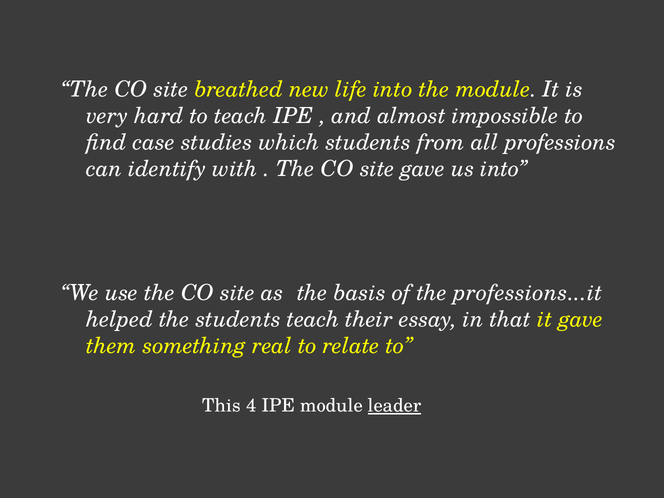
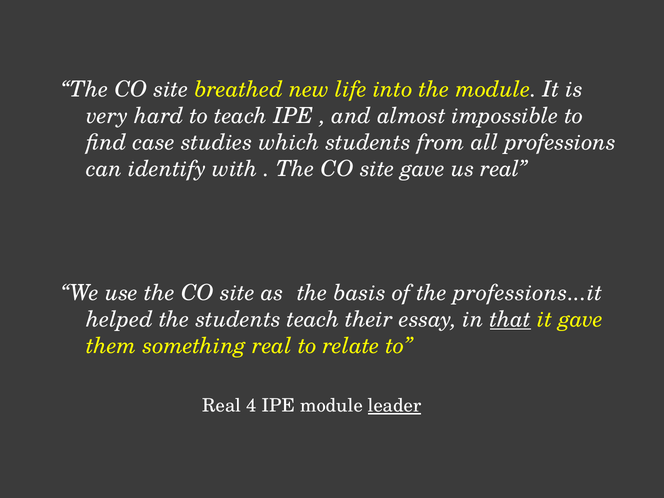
us into: into -> real (504, 169)
that underline: none -> present (511, 319)
This: This -> Real (222, 406)
